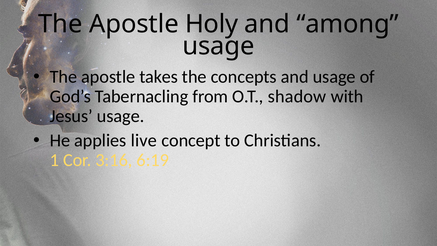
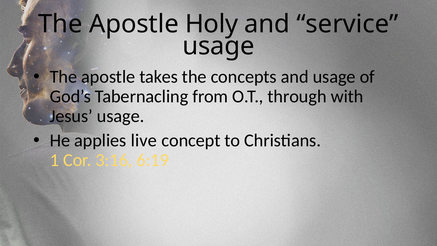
among: among -> service (347, 24)
shadow: shadow -> through (297, 96)
